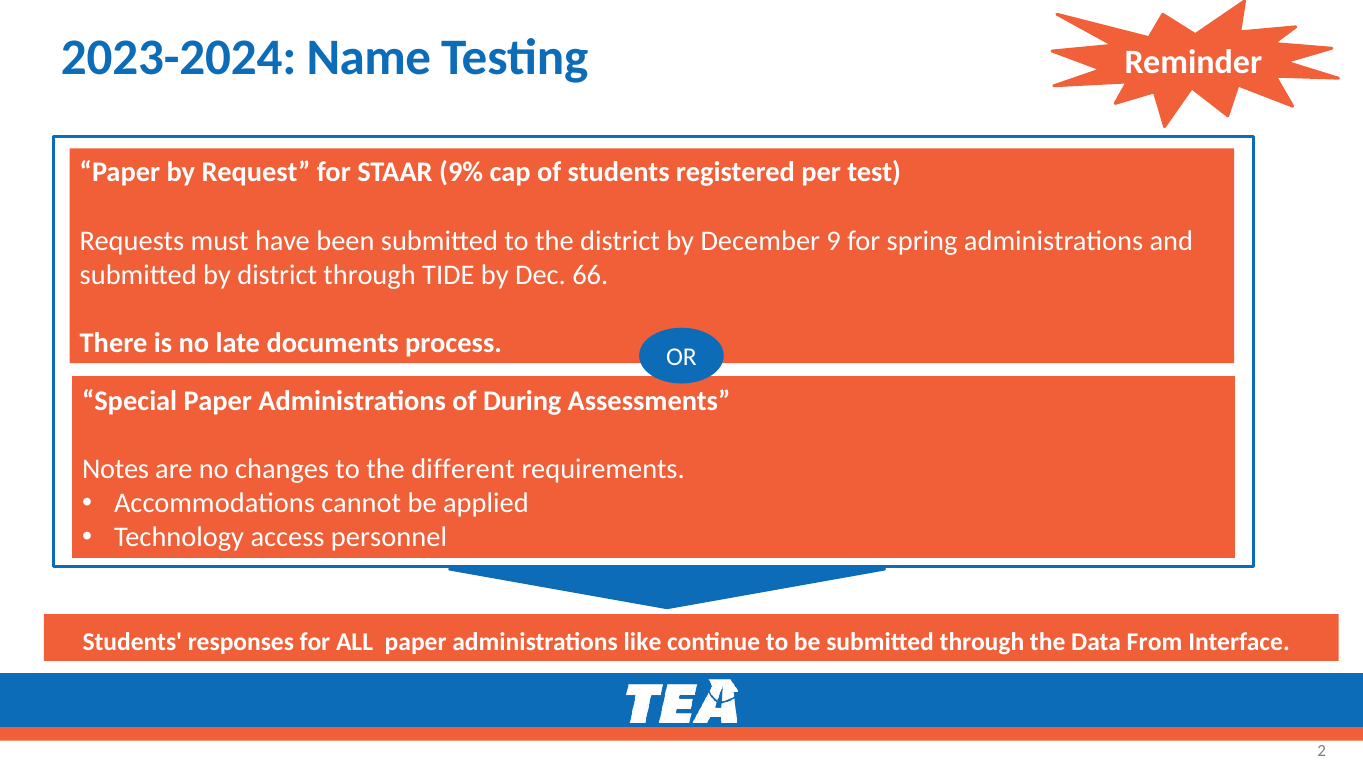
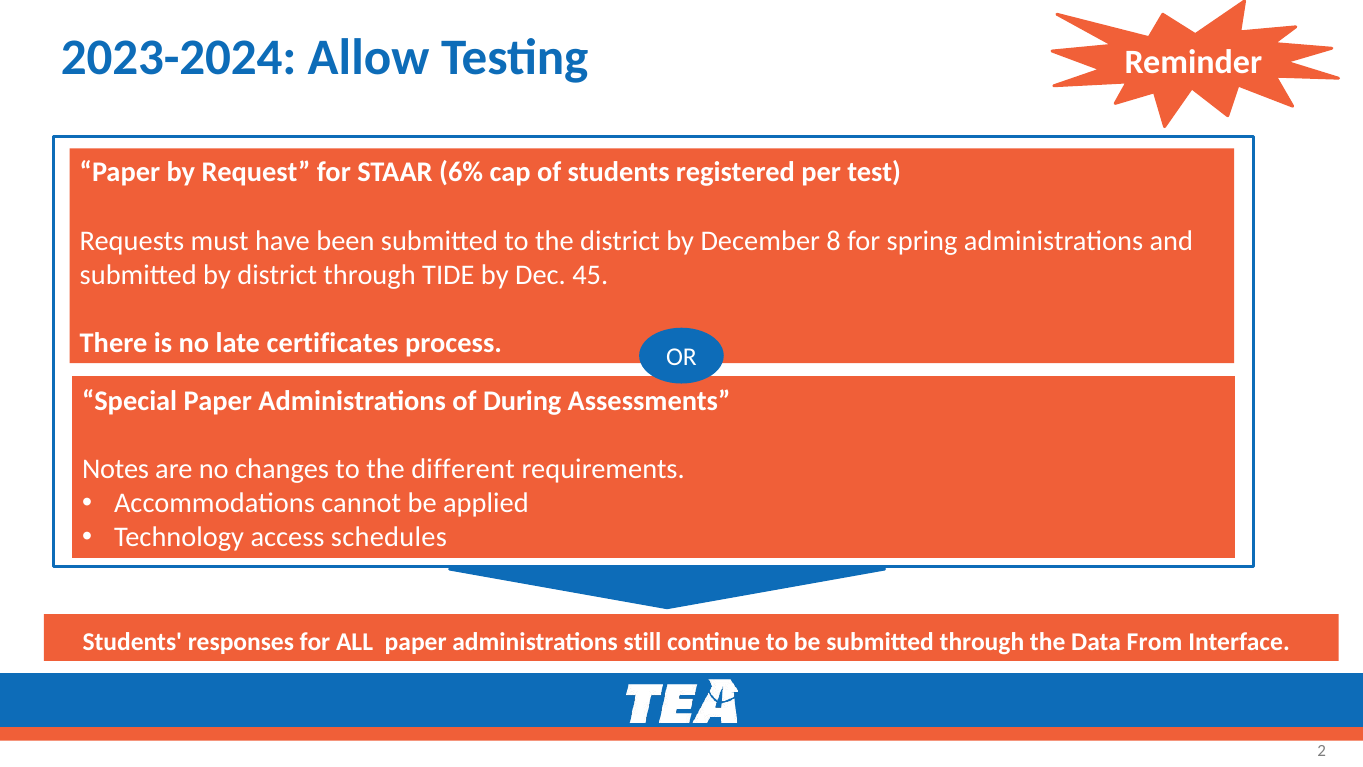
Name: Name -> Allow (369, 57)
9%: 9% -> 6% (461, 172)
9: 9 -> 8 (834, 241)
66: 66 -> 45 (590, 275)
documents: documents -> certificates (333, 343)
personnel: personnel -> schedules (389, 537)
like: like -> still (643, 642)
